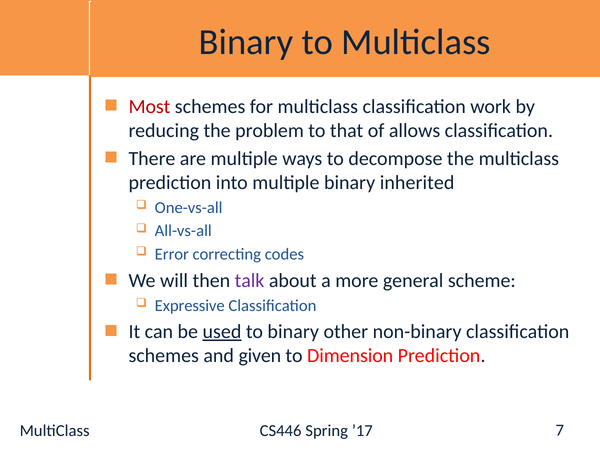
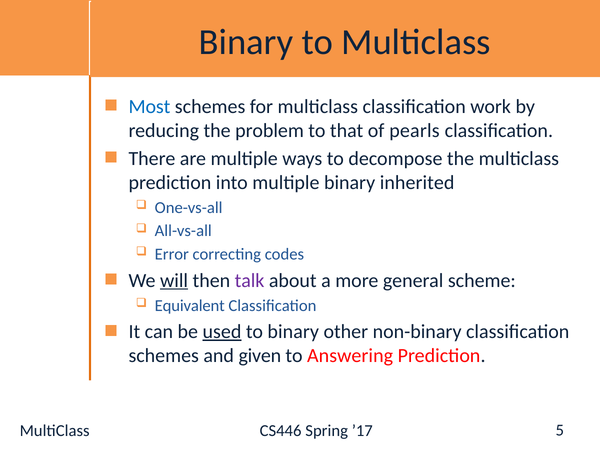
Most colour: red -> blue (149, 106)
allows: allows -> pearls (414, 130)
will underline: none -> present (174, 280)
Expressive: Expressive -> Equivalent (190, 306)
Dimension: Dimension -> Answering (350, 356)
7: 7 -> 5 (560, 430)
